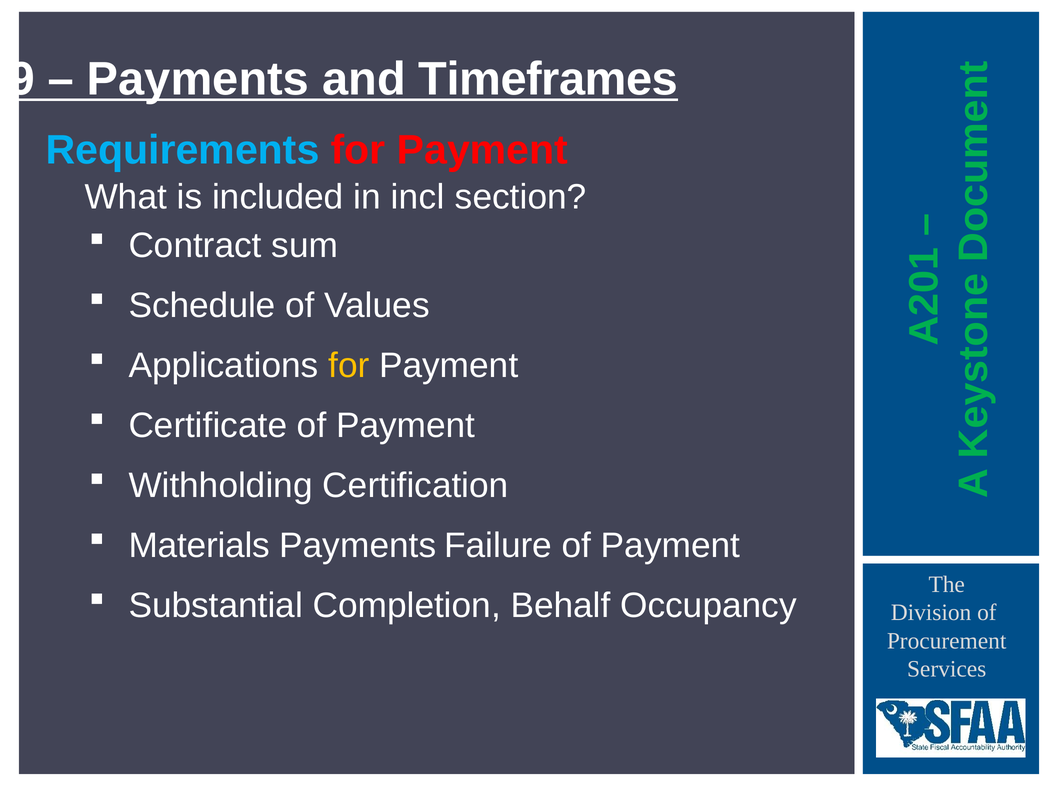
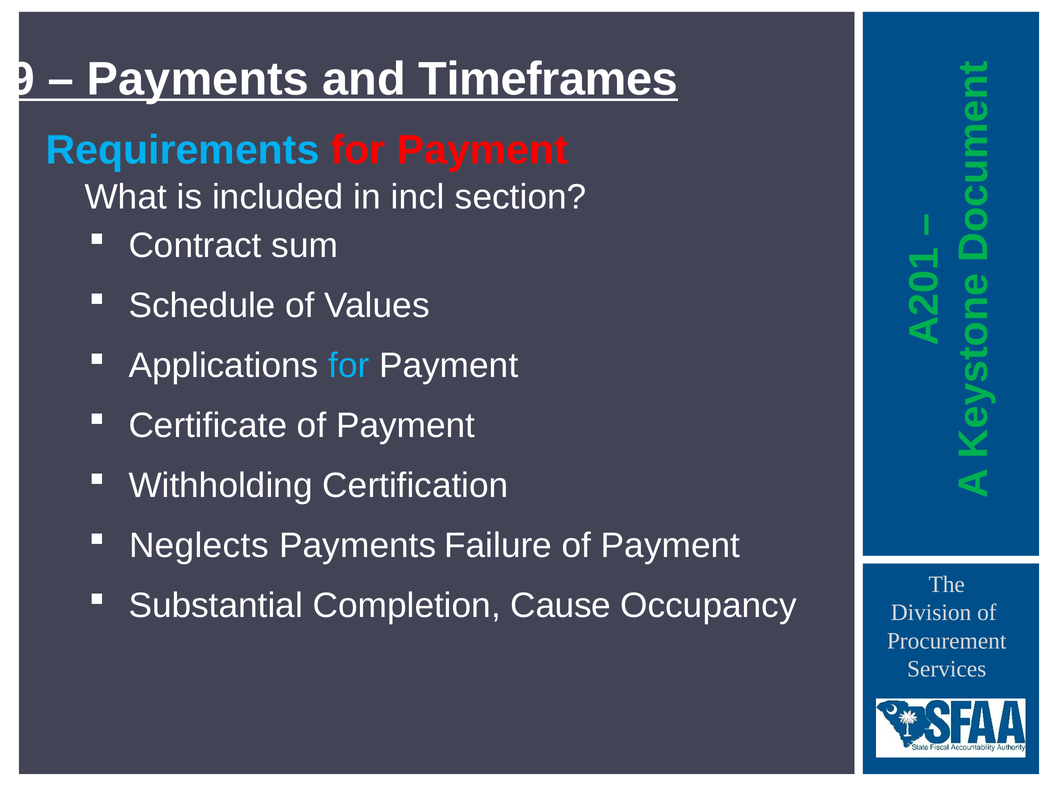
for colour: yellow -> light blue (349, 366)
Materials: Materials -> Neglects (199, 545)
Behalf: Behalf -> Cause (561, 605)
